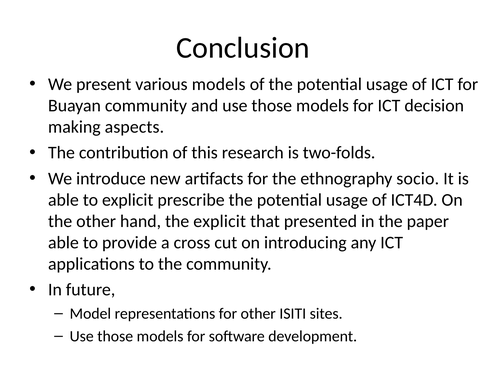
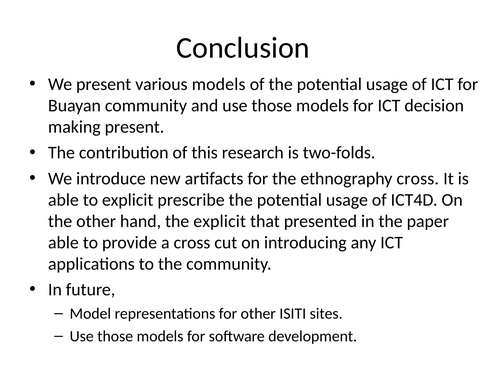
making aspects: aspects -> present (134, 127)
ethnography socio: socio -> cross (418, 178)
